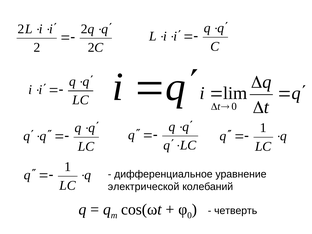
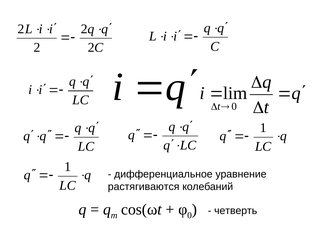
электрической: электрической -> растягиваются (144, 187)
